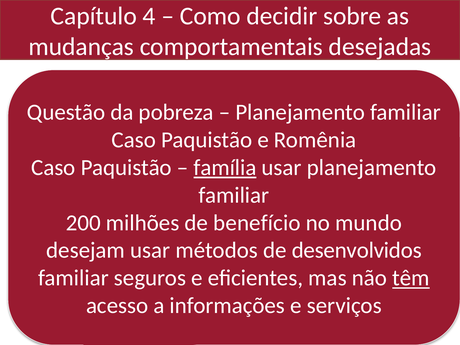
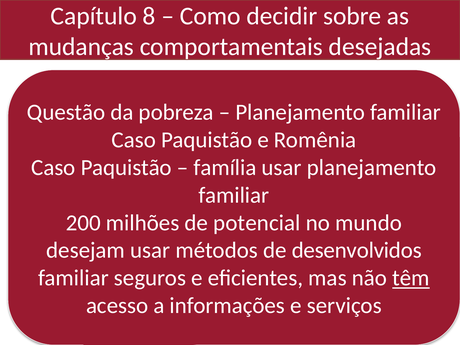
4: 4 -> 8 (149, 16)
família underline: present -> none (225, 168)
benefício: benefício -> potencial (257, 223)
